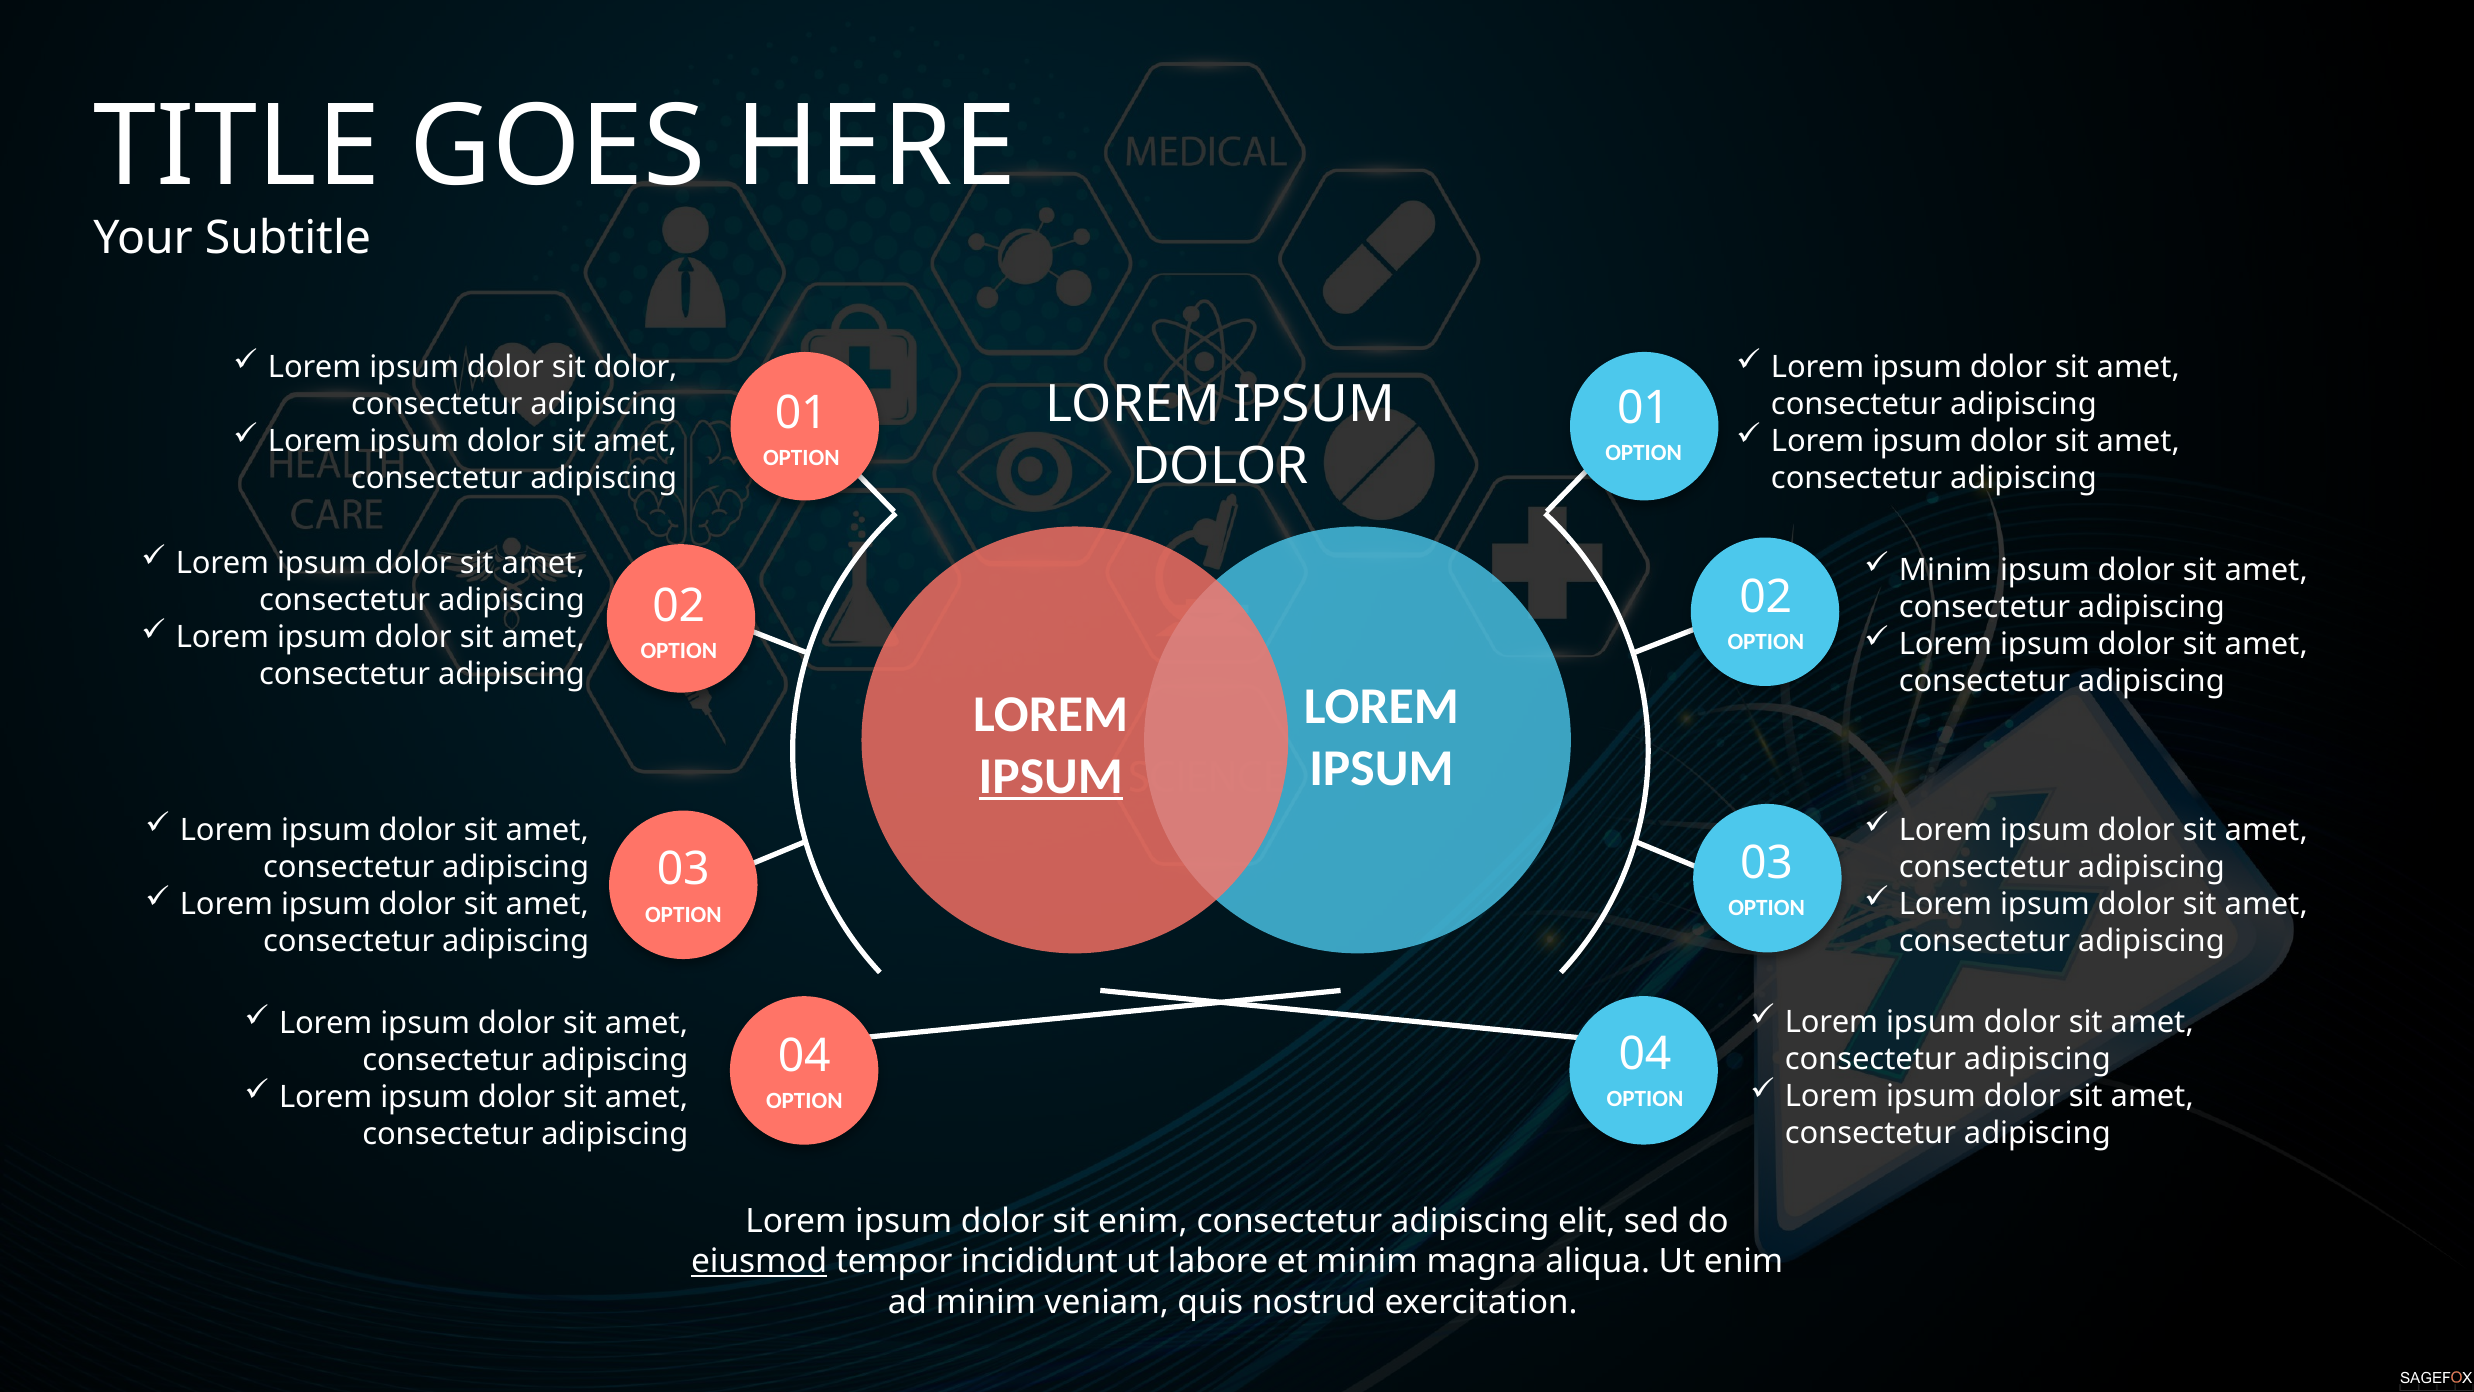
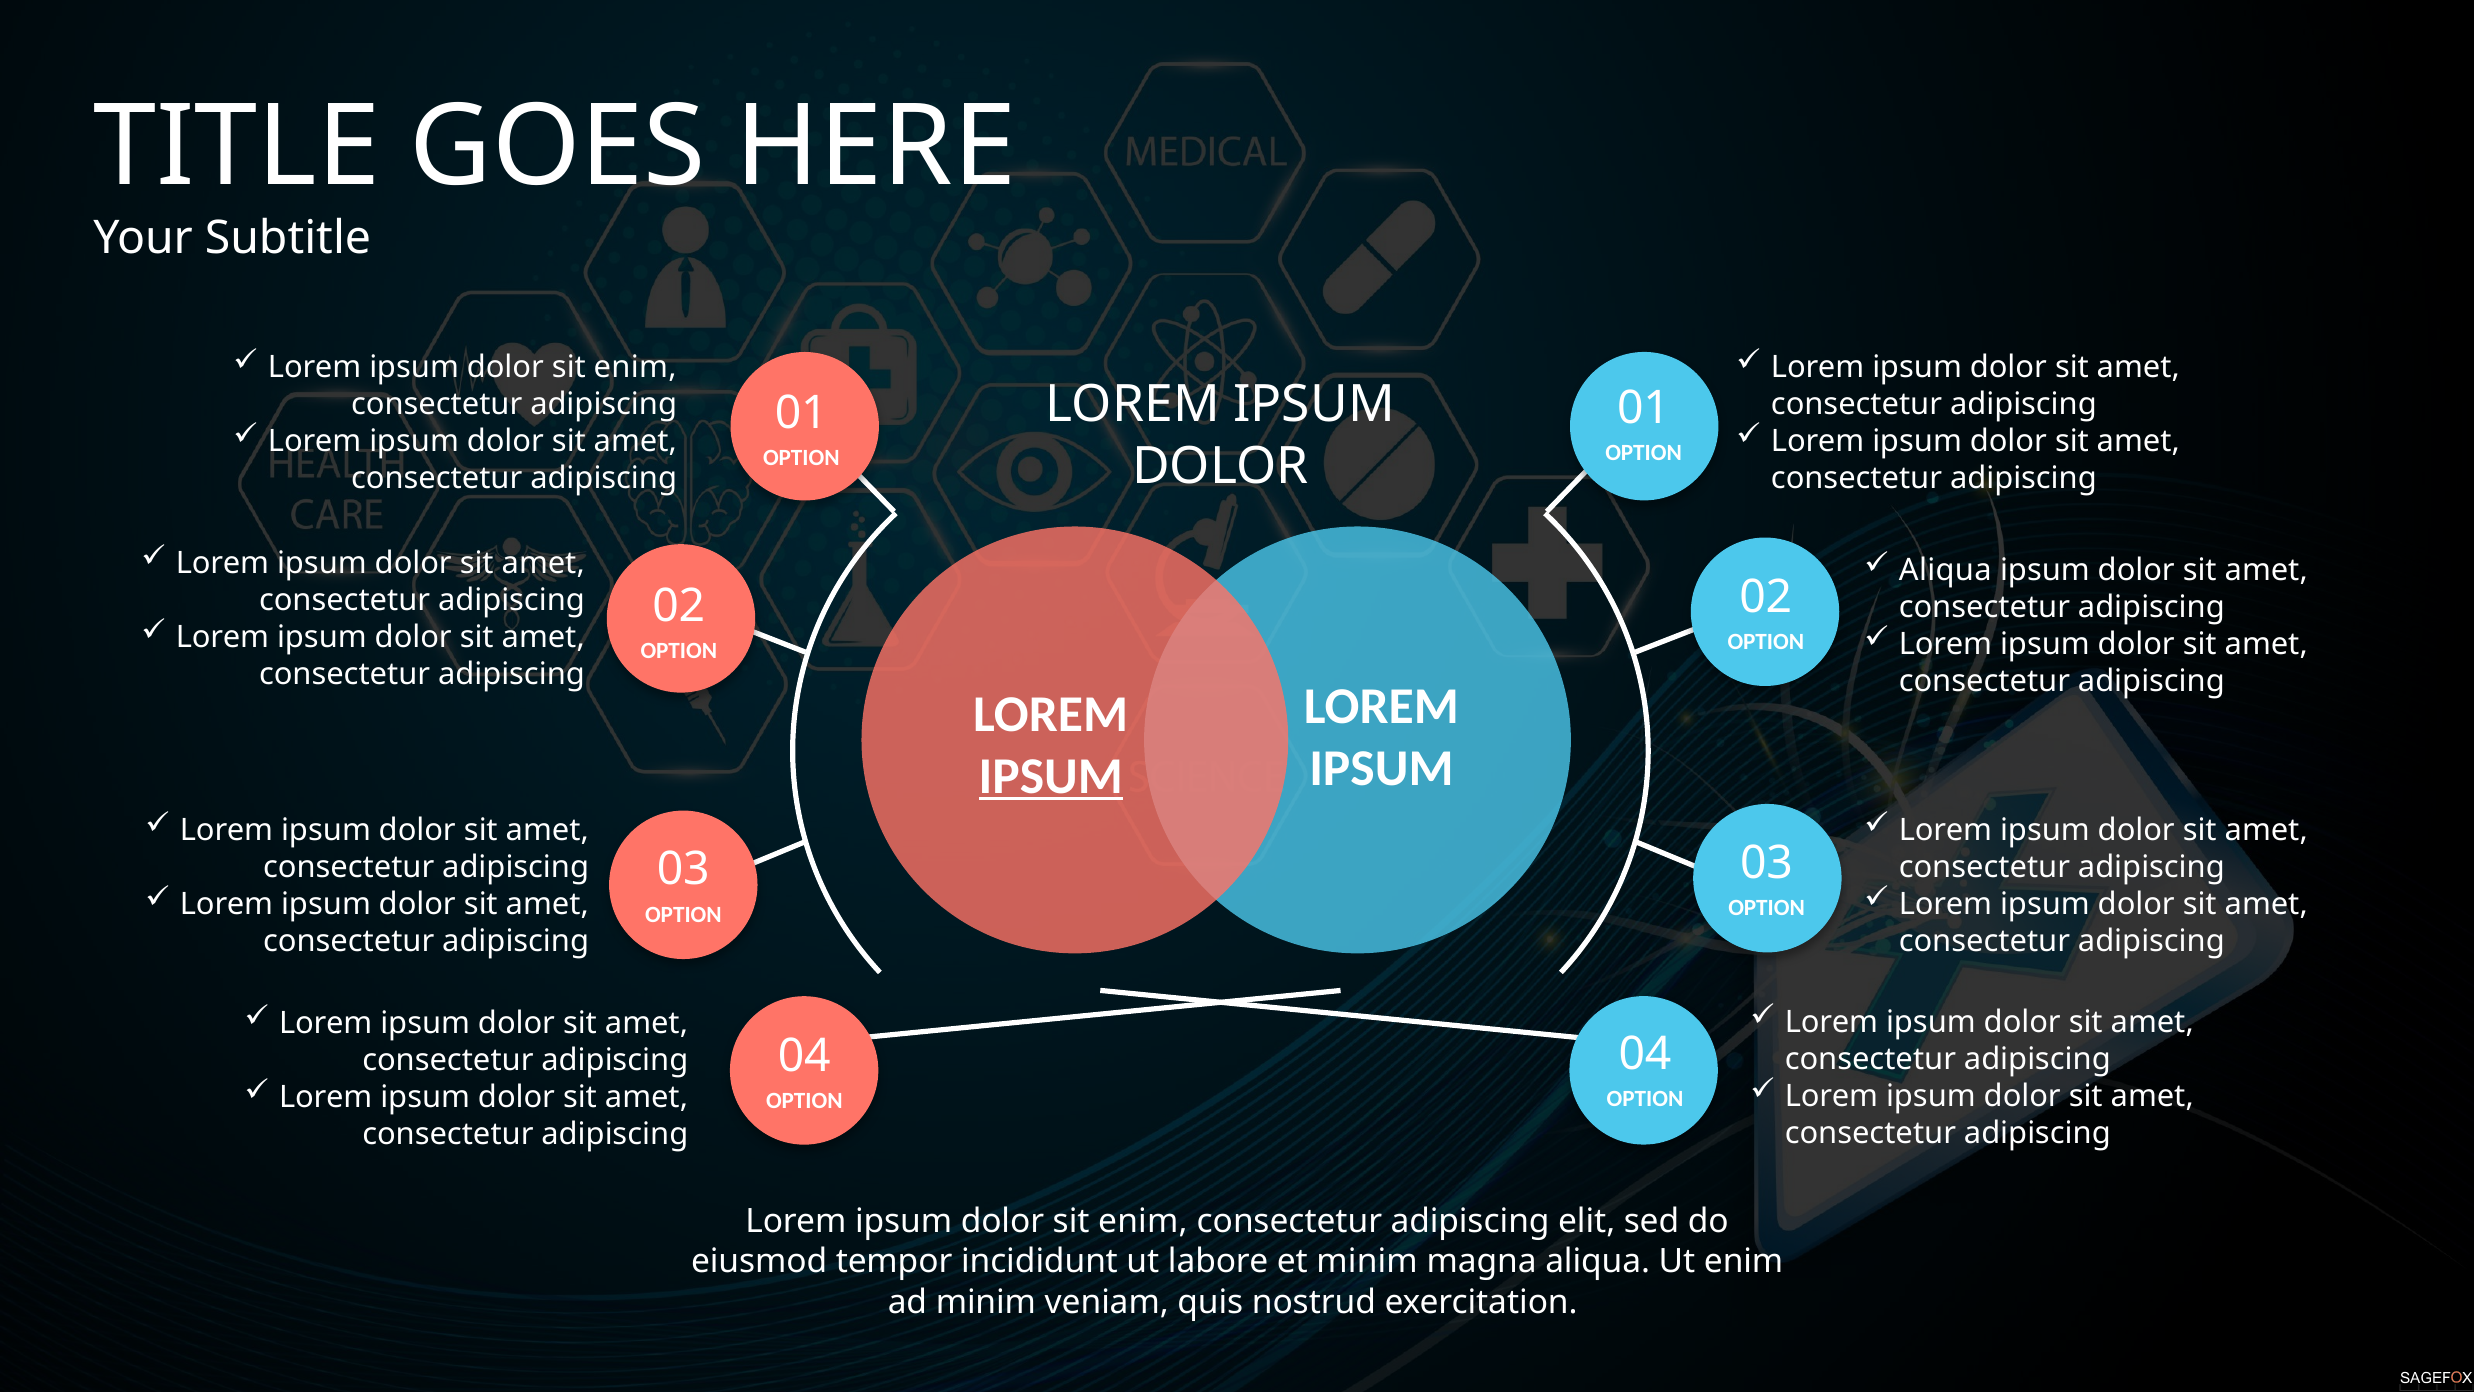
dolor: dolor -> enim (635, 367)
Minim: Minim -> Aliqua (1945, 570)
eiusmod underline: present -> none (759, 1261)
